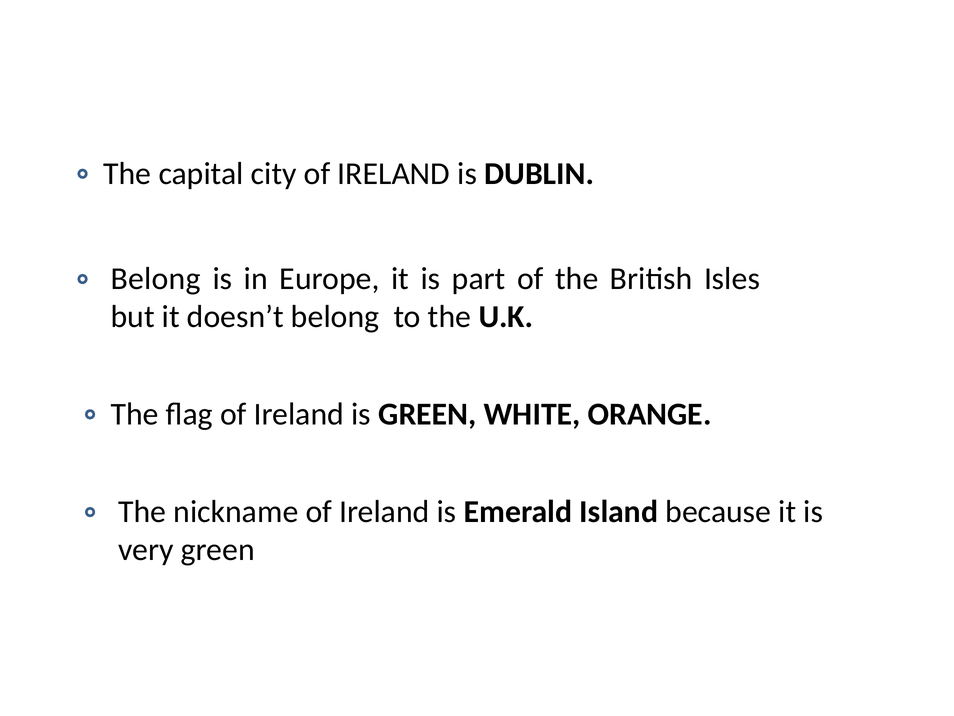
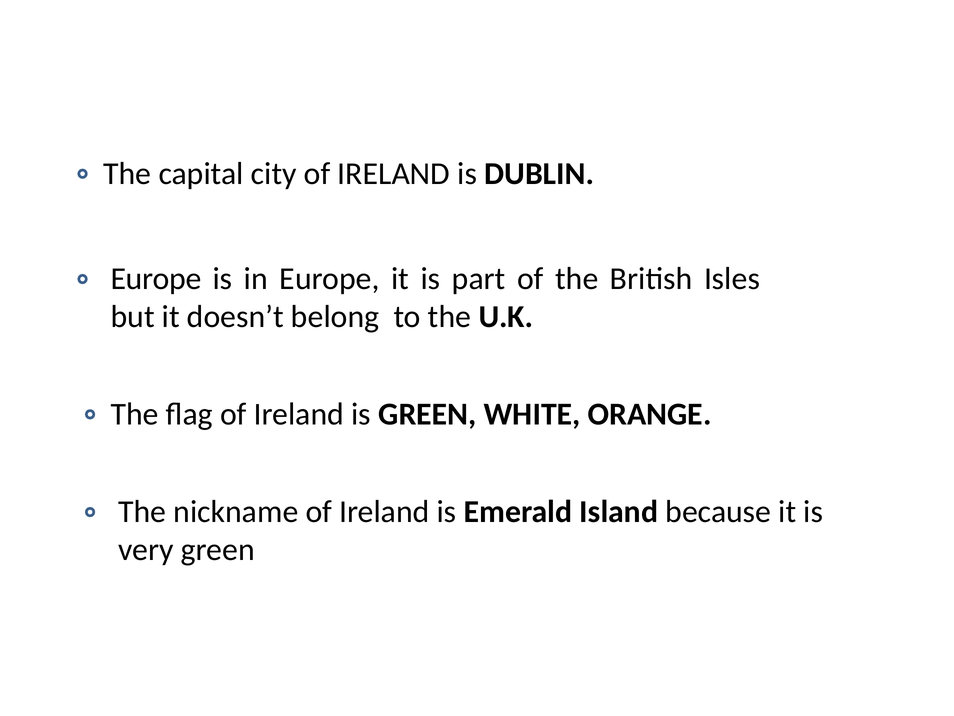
Belong: Belong -> Europe (156, 279)
